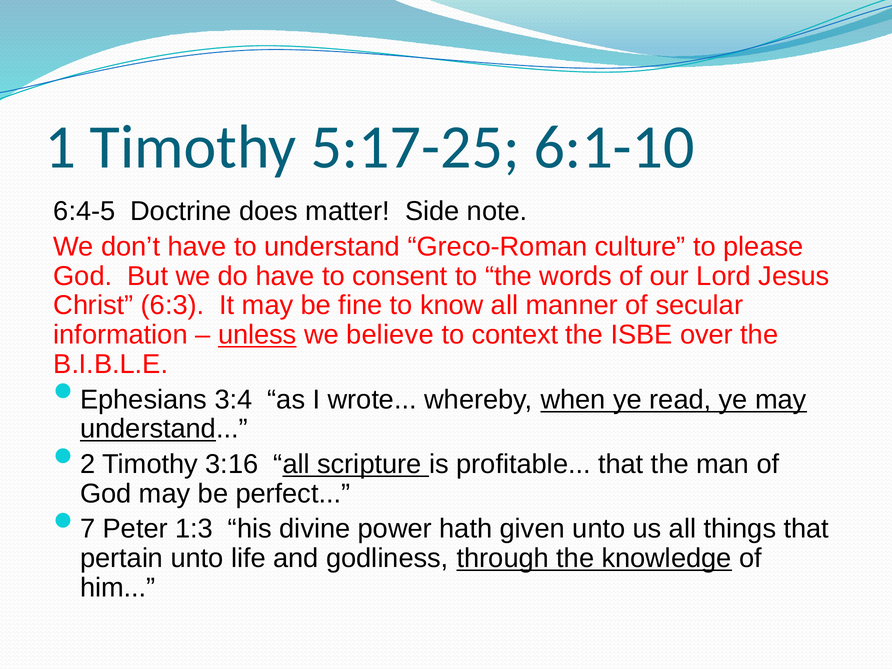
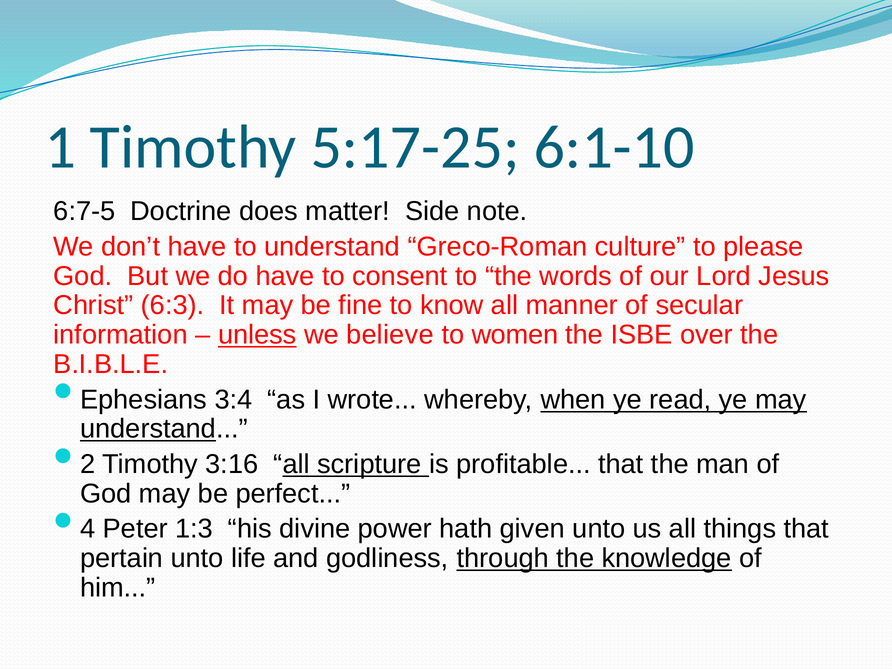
6:4-5: 6:4-5 -> 6:7-5 (84, 211)
context: context -> women (515, 335)
7: 7 -> 4 (88, 529)
